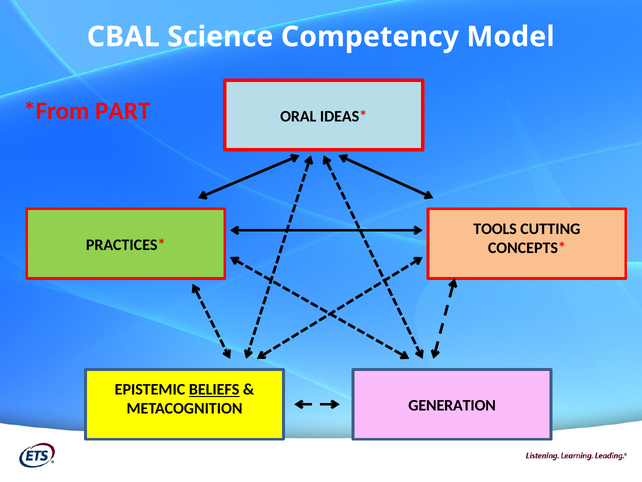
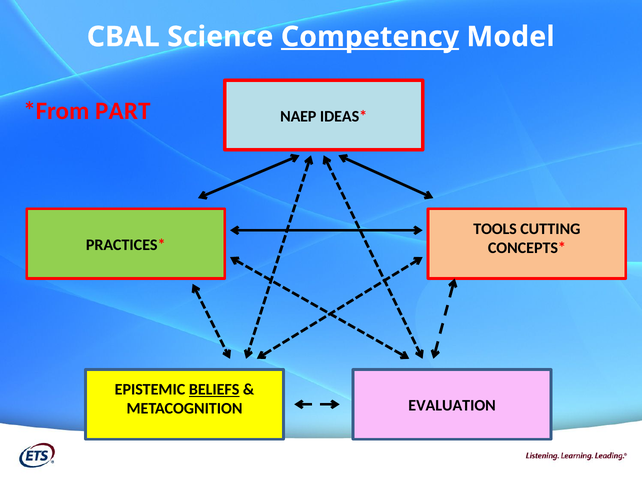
Competency underline: none -> present (370, 37)
ORAL: ORAL -> NAEP (298, 116)
GENERATION: GENERATION -> EVALUATION (452, 405)
